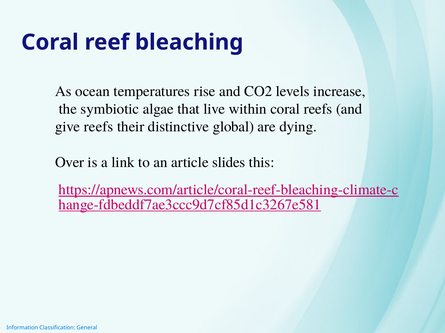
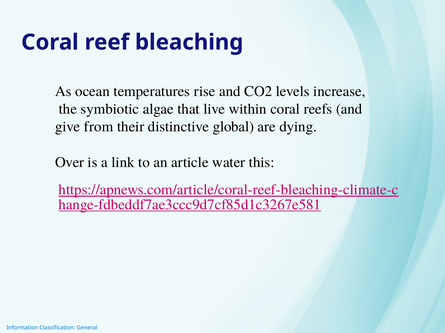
give reefs: reefs -> from (99, 127)
slides: slides -> water (229, 163)
